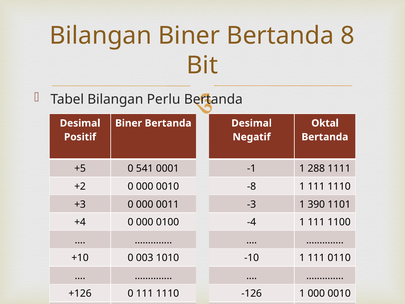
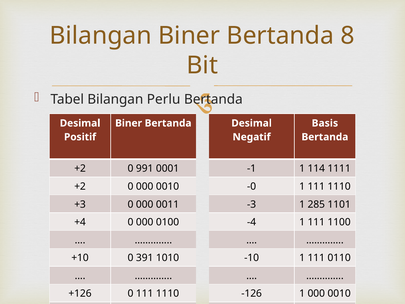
Oktal: Oktal -> Basis (325, 123)
+5: +5 -> +2 (80, 168)
541: 541 -> 991 (145, 168)
288: 288 -> 114 (316, 168)
-8: -8 -> -0 (252, 186)
390: 390 -> 285 (316, 204)
003: 003 -> 391 (145, 258)
